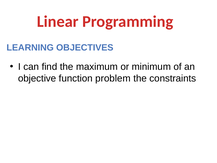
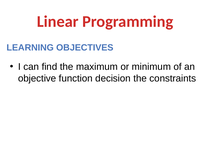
problem: problem -> decision (113, 78)
